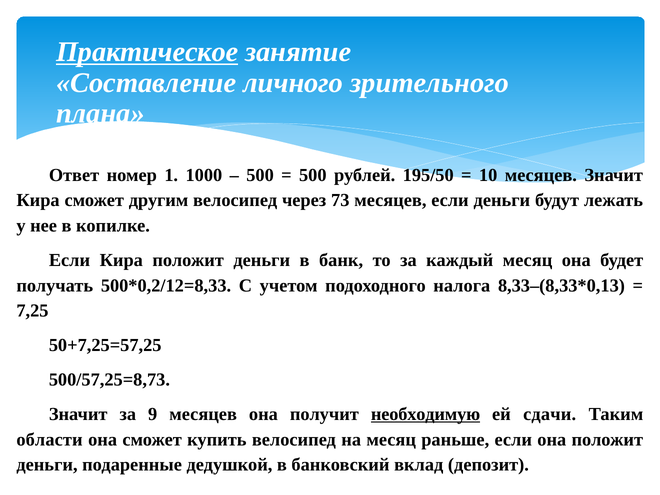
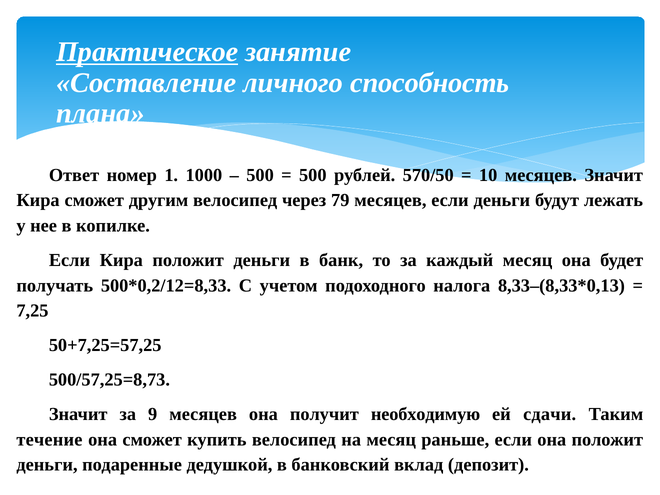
зрительного: зрительного -> способность (430, 83)
195/50: 195/50 -> 570/50 (428, 175)
73: 73 -> 79 (340, 200)
необходимую underline: present -> none (426, 414)
области: области -> течение (49, 440)
